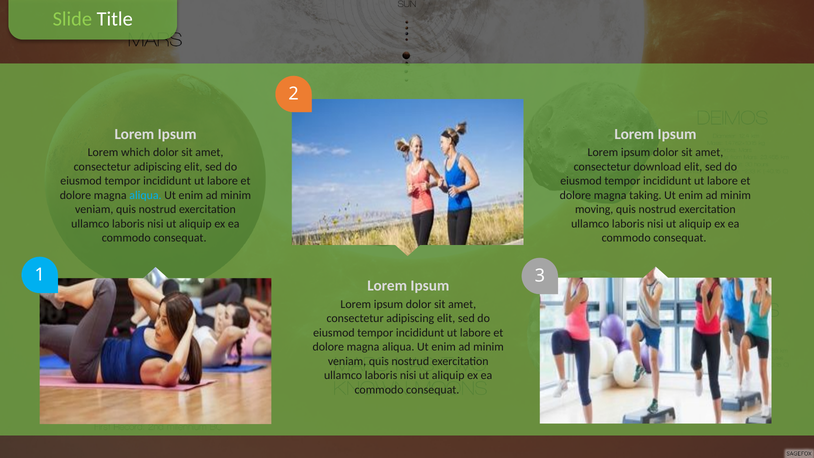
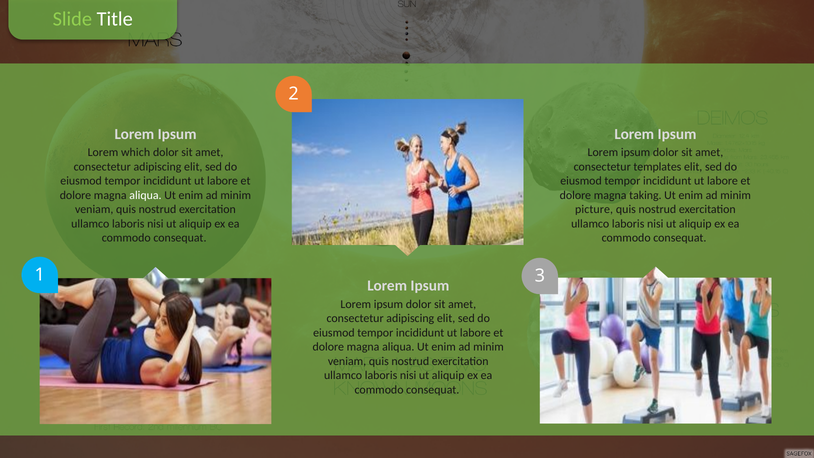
download: download -> templates (657, 167)
aliqua colour: light blue -> white (145, 195)
moving: moving -> picture (594, 209)
